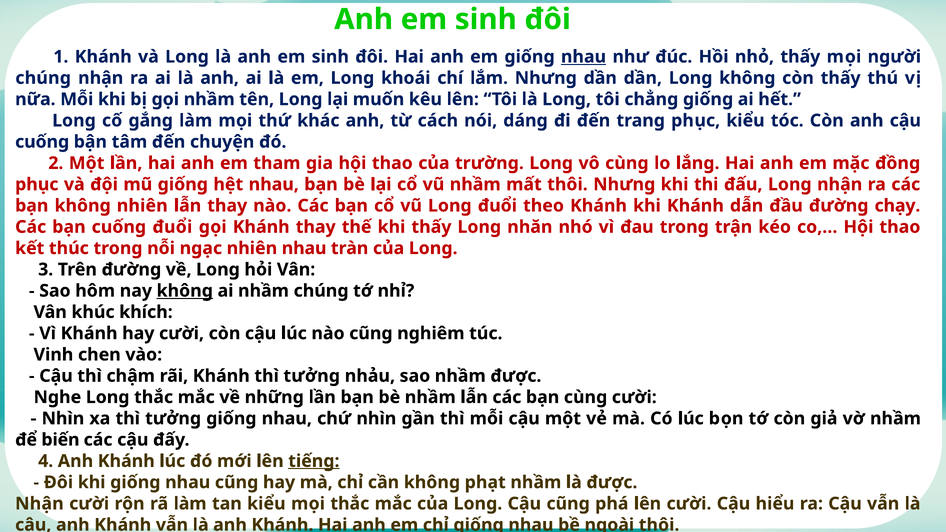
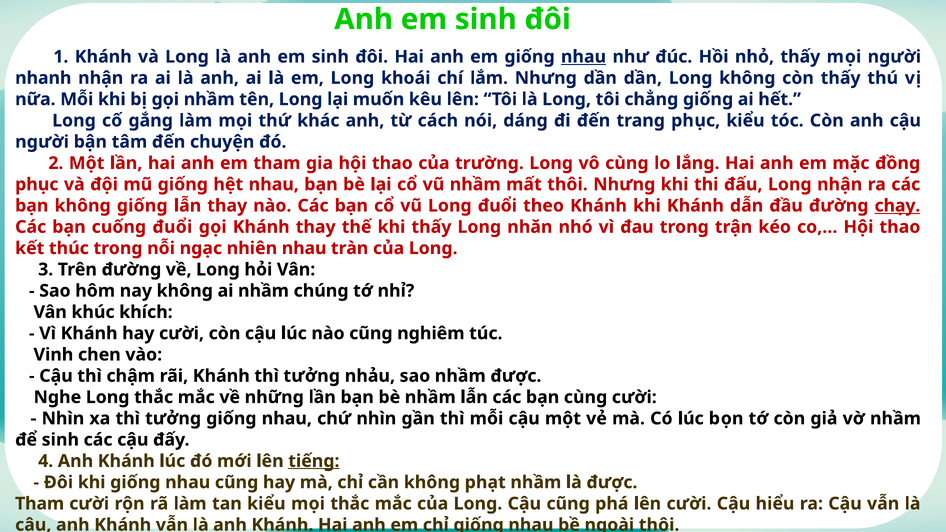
chúng: chúng -> nhanh (43, 78)
cuống: cuống -> người (42, 142)
không nhiên: nhiên -> giống (142, 206)
chạy underline: none -> present (897, 206)
không underline: present -> none (185, 291)
để biến: biến -> sinh (60, 440)
Nhận: Nhận -> Tham (40, 504)
